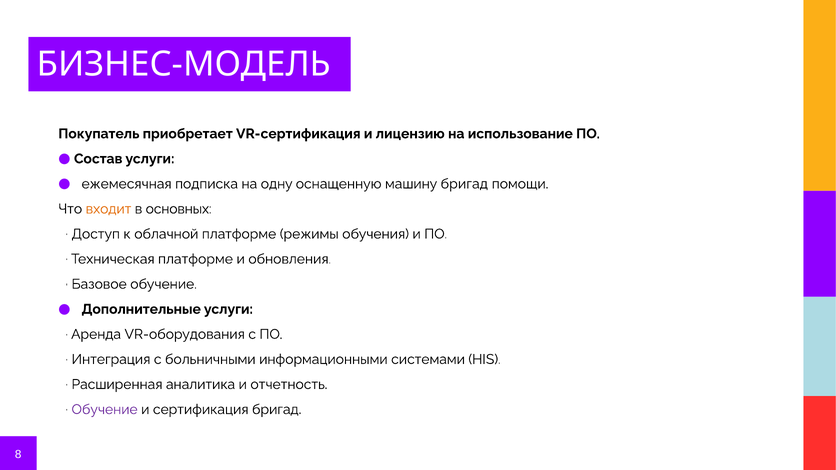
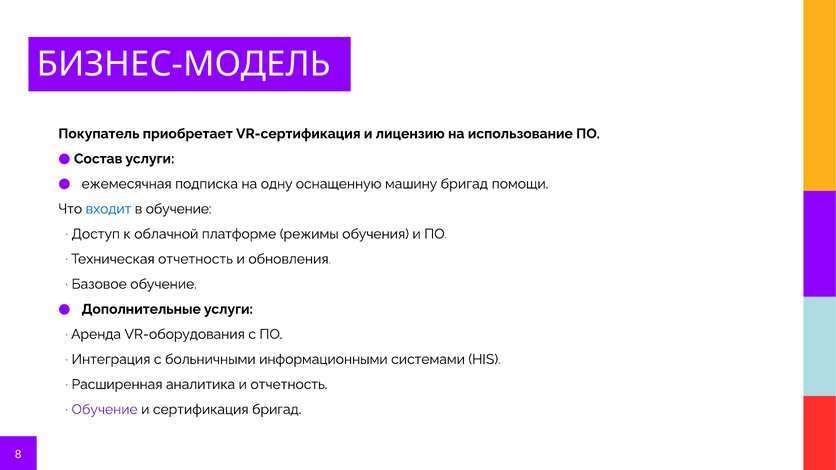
входит colour: orange -> blue (109, 209)
в основных: основных -> обучение (179, 209)
Техническая платформе: платформе -> отчетность (195, 259)
